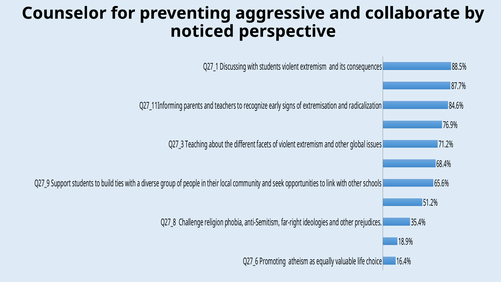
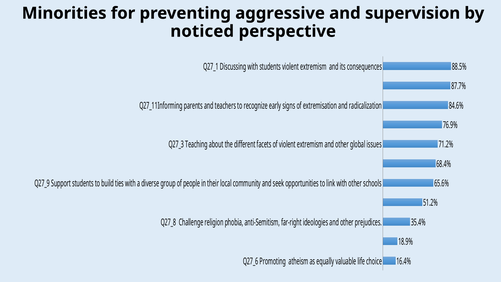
Counselor: Counselor -> Minorities (64, 13)
collaborate: collaborate -> supervision (413, 13)
